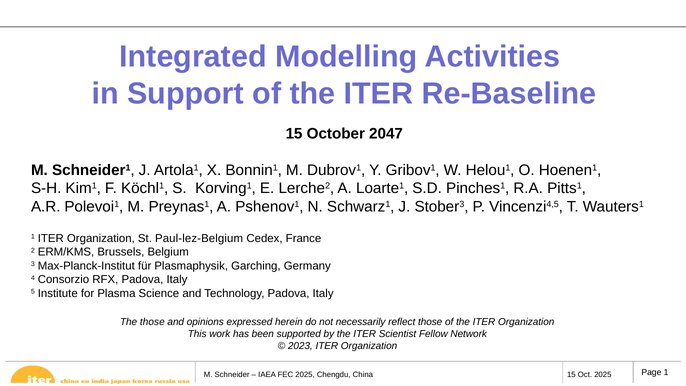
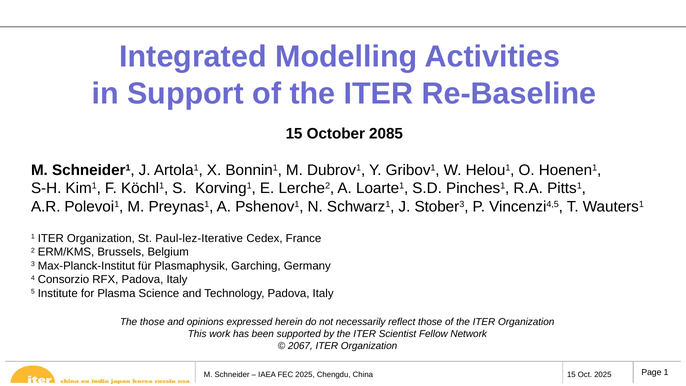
2047: 2047 -> 2085 (386, 134)
Paul-lez-Belgium: Paul-lez-Belgium -> Paul-lez-Iterative (199, 238)
2023: 2023 -> 2067 (300, 346)
